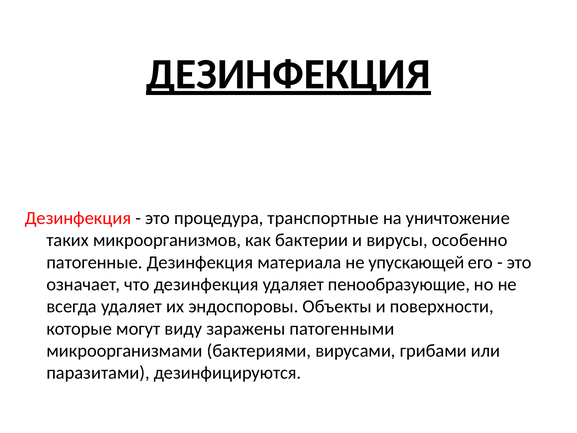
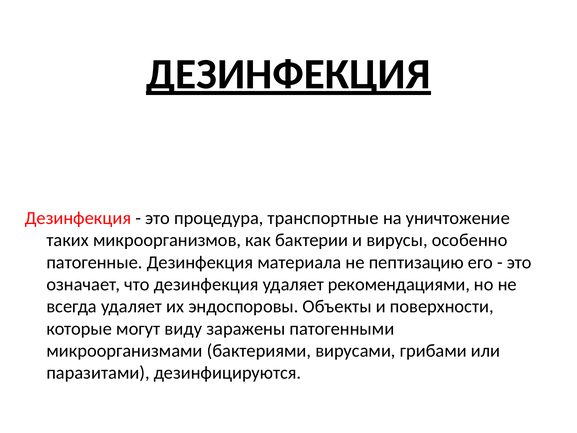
упускающей: упускающей -> пептизацию (416, 262)
пенообразующие: пенообразующие -> рекомендациями (399, 284)
